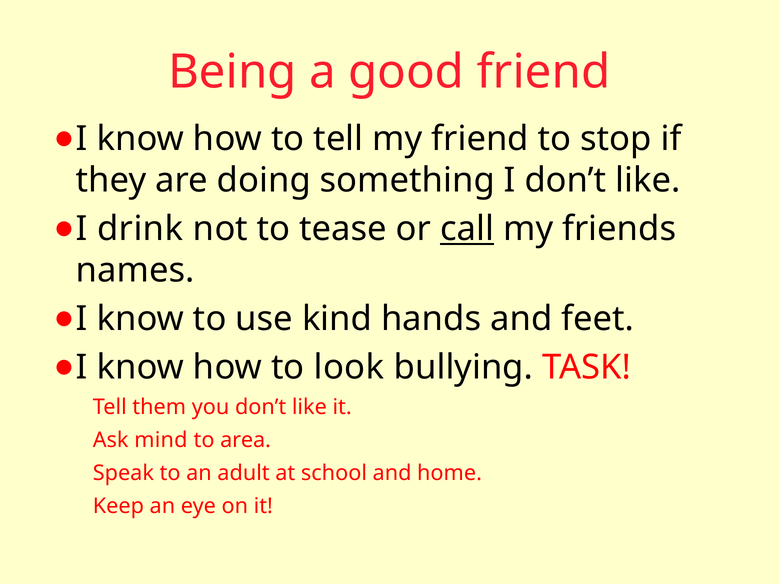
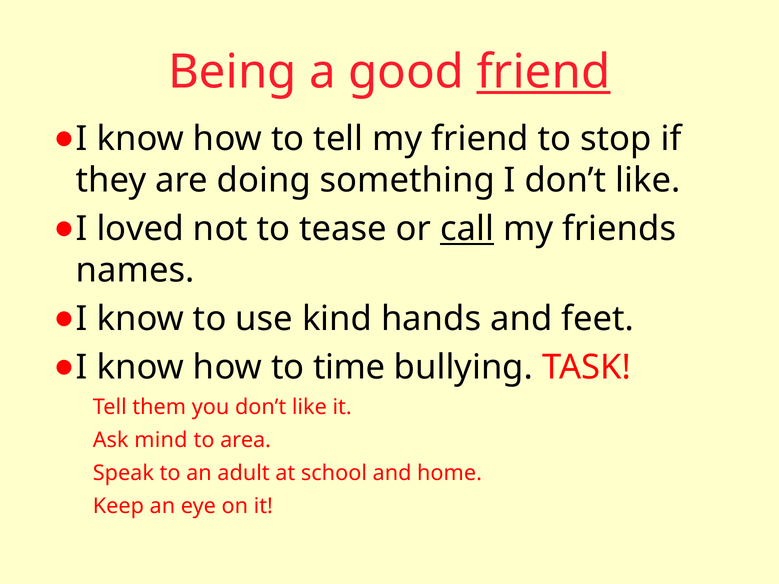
friend underline: none -> present (544, 72)
drink: drink -> loved (140, 229)
look: look -> time (349, 368)
